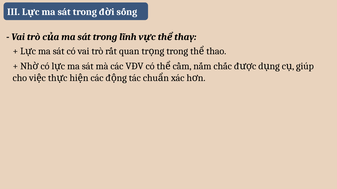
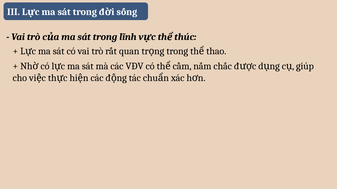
thay: thay -> thúc (185, 37)
